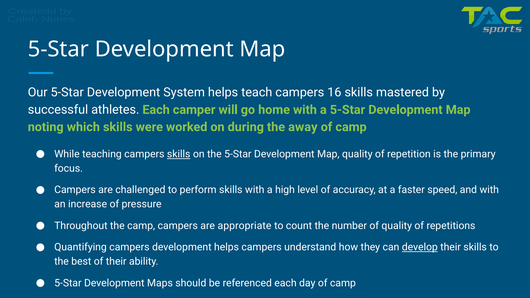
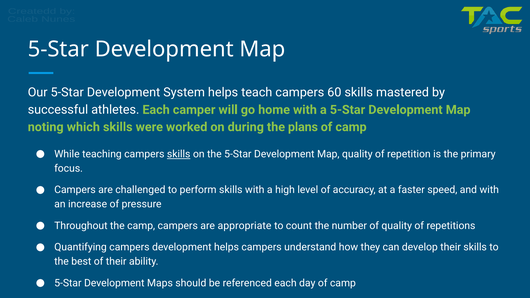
16: 16 -> 60 (334, 93)
away: away -> plans (303, 127)
develop underline: present -> none (420, 247)
